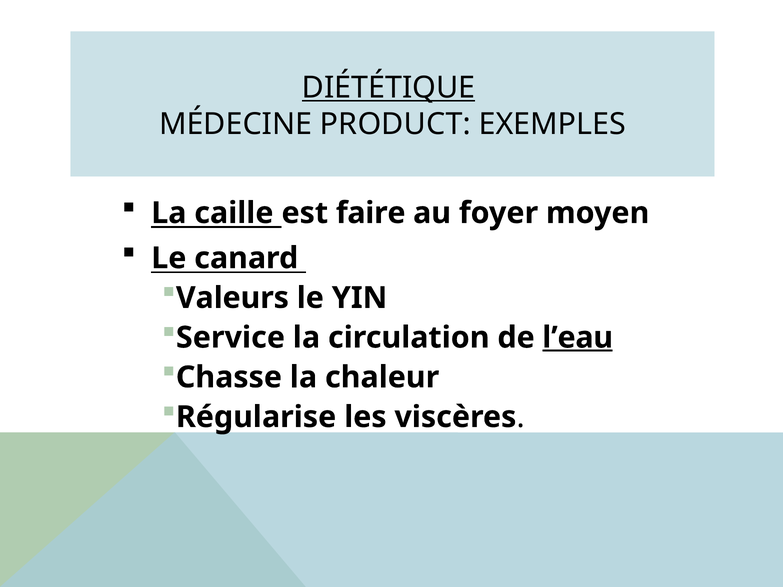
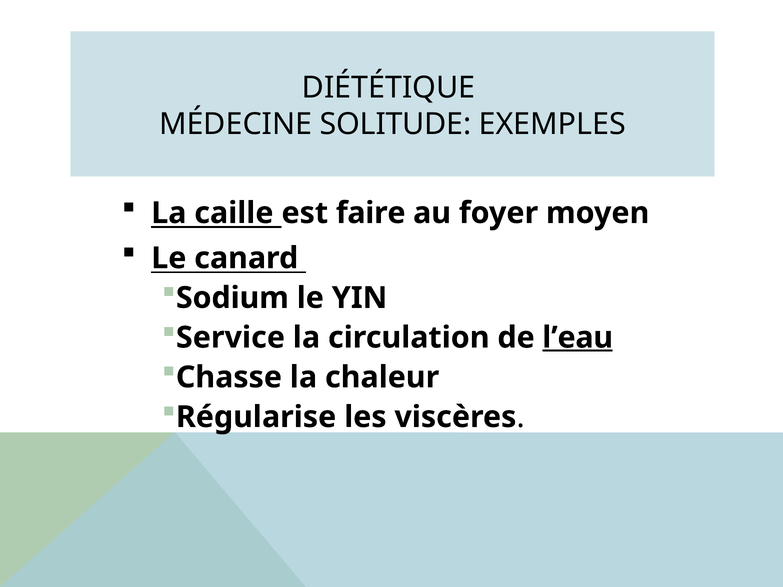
DIÉTÉTIQUE underline: present -> none (389, 88)
PRODUCT: PRODUCT -> SOLITUDE (396, 124)
Valeurs: Valeurs -> Sodium (232, 298)
